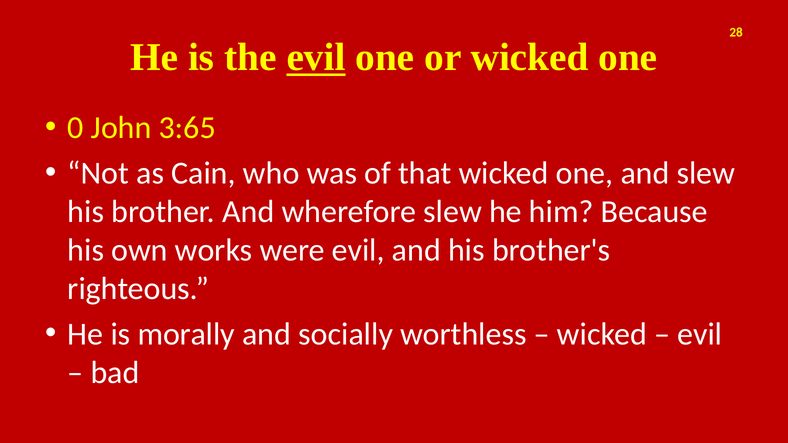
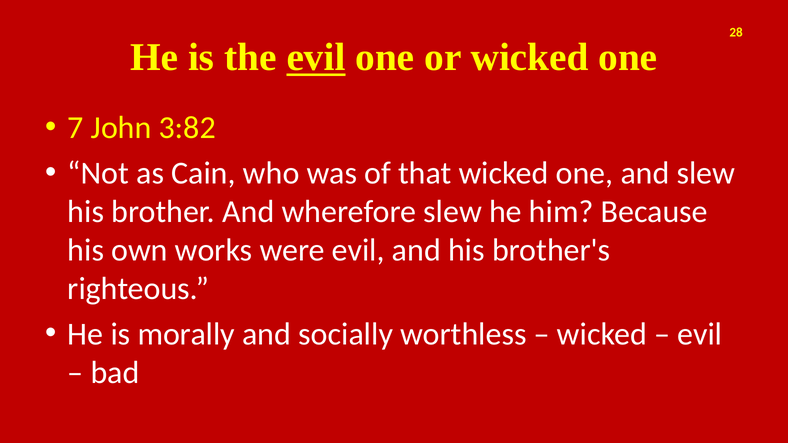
0: 0 -> 7 (76, 128)
3:65: 3:65 -> 3:82 (187, 128)
